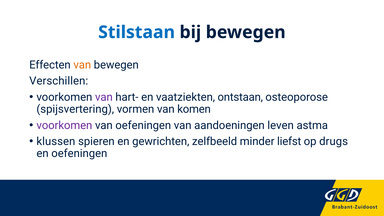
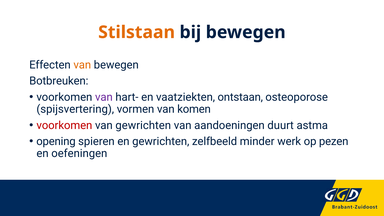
Stilstaan colour: blue -> orange (137, 32)
Verschillen: Verschillen -> Botbreuken (59, 81)
voorkomen colour: purple -> red (64, 125)
van oefeningen: oefeningen -> gewrichten (143, 125)
leven: leven -> duurt (281, 125)
klussen: klussen -> opening (56, 141)
liefst: liefst -> werk (289, 141)
drugs: drugs -> pezen (334, 141)
